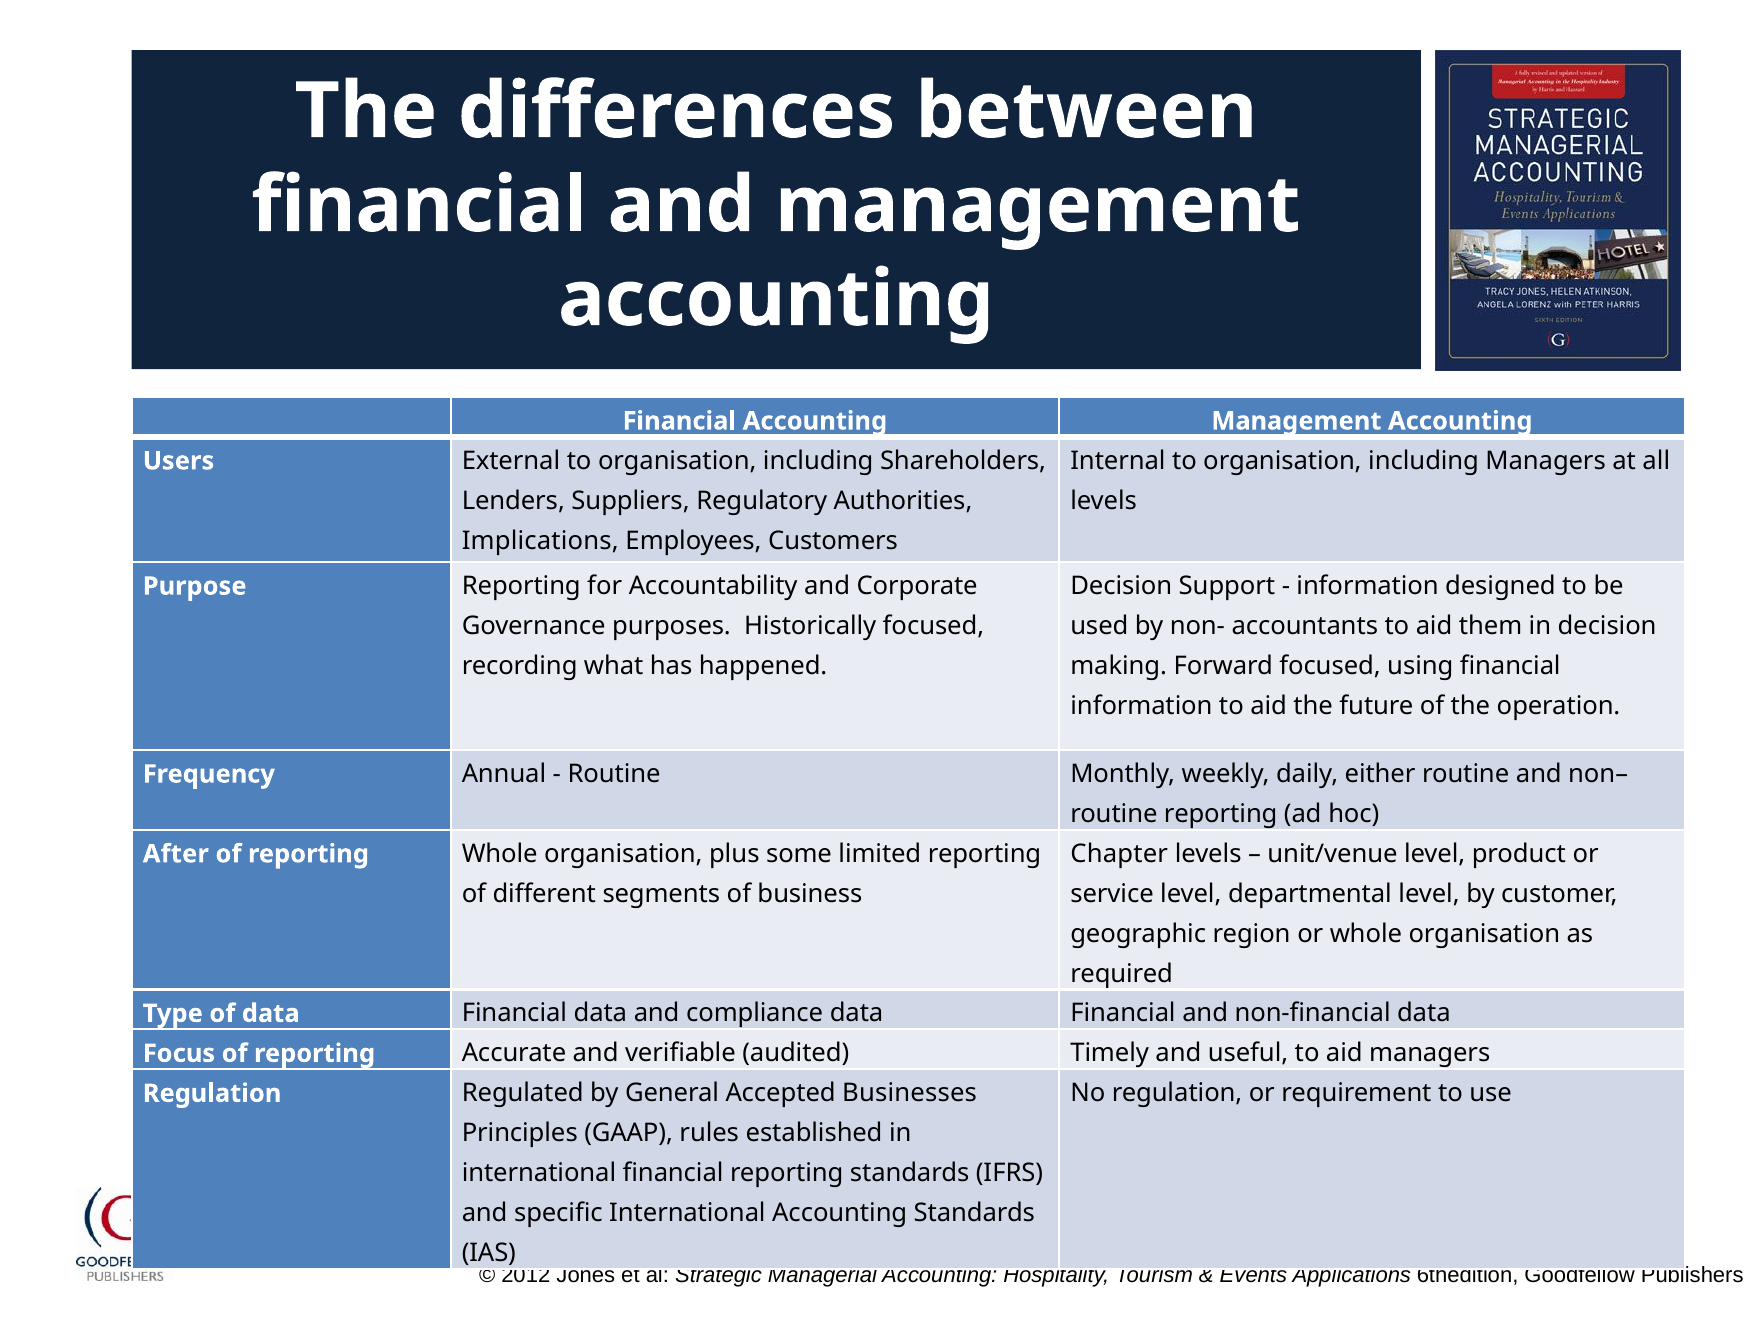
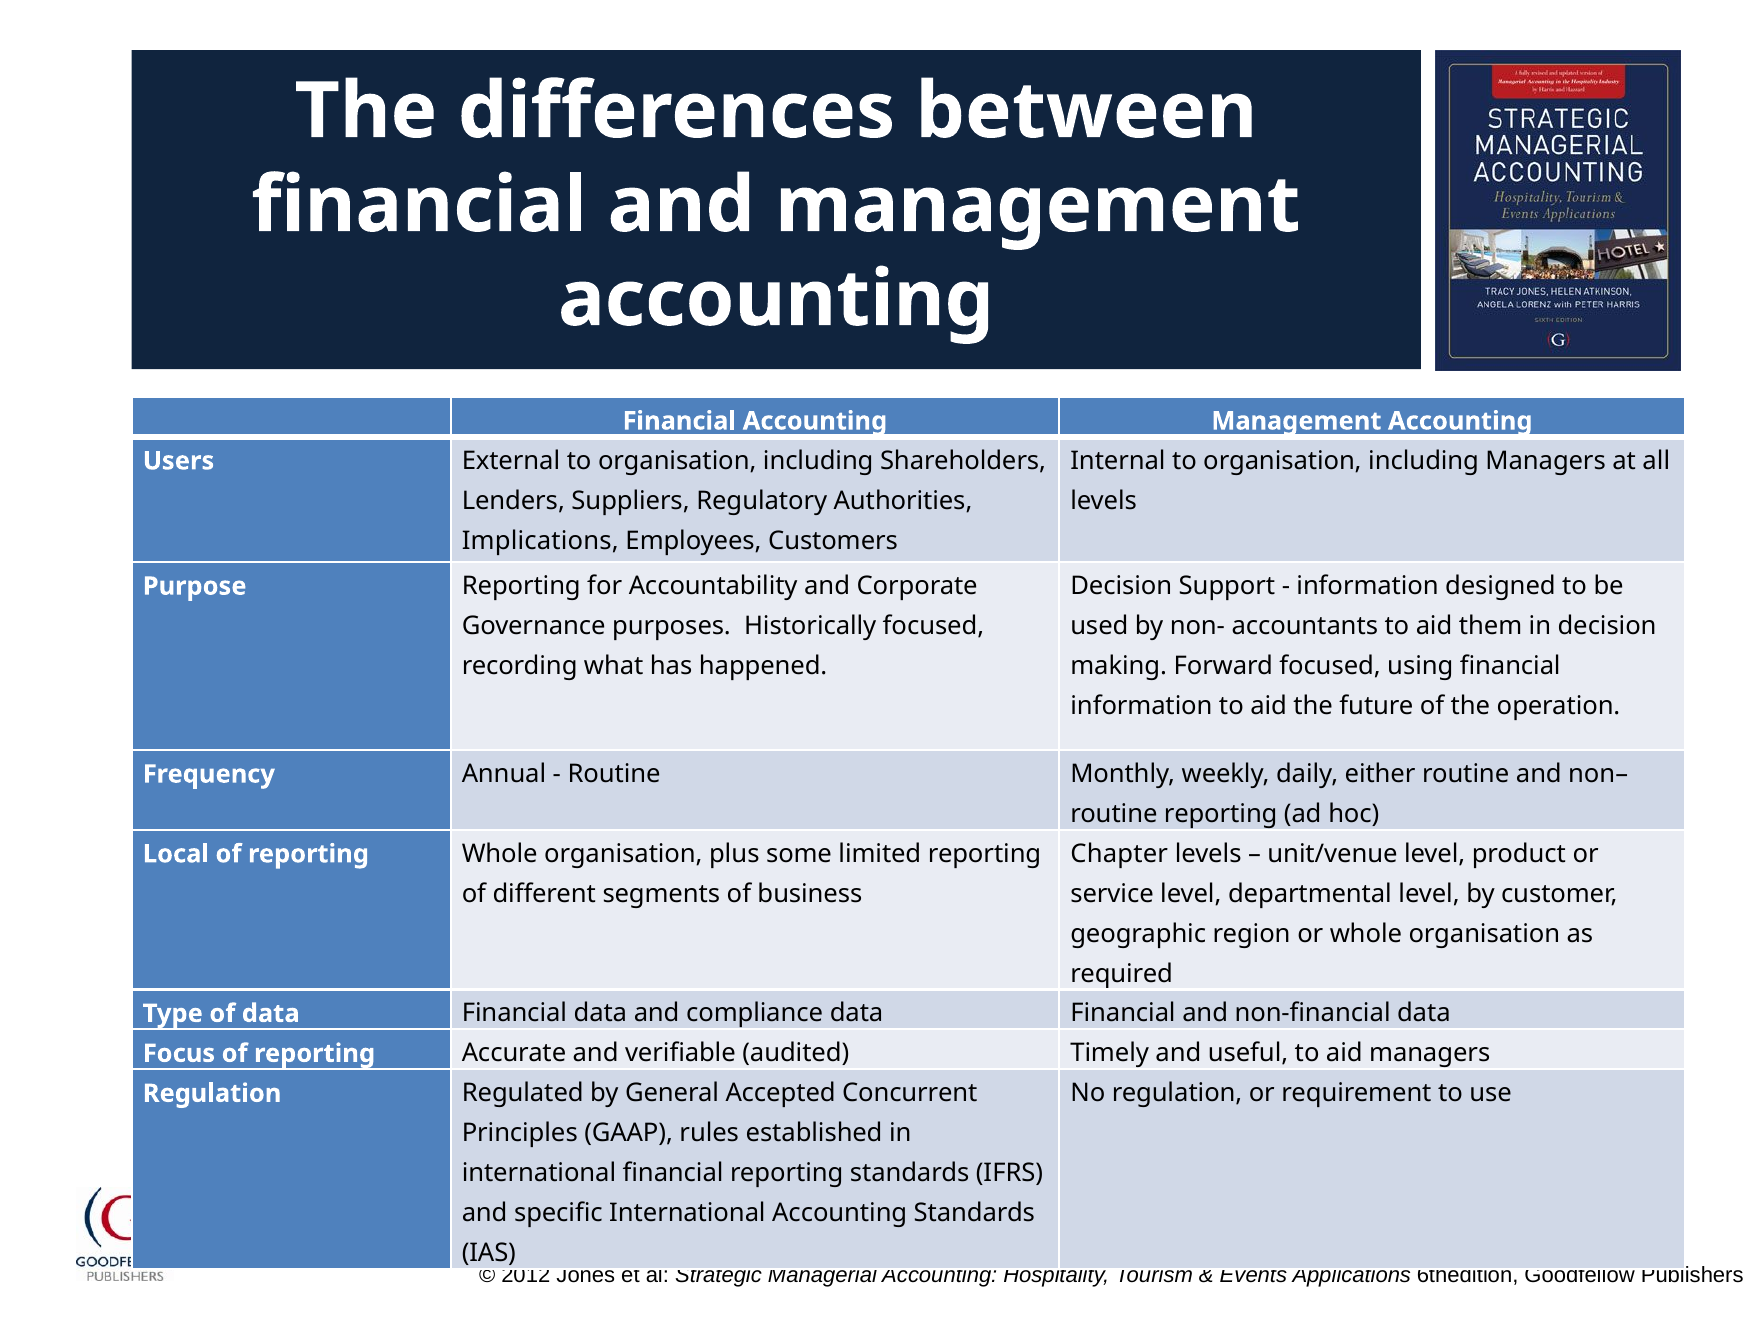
After: After -> Local (176, 854)
Businesses: Businesses -> Concurrent (910, 1093)
